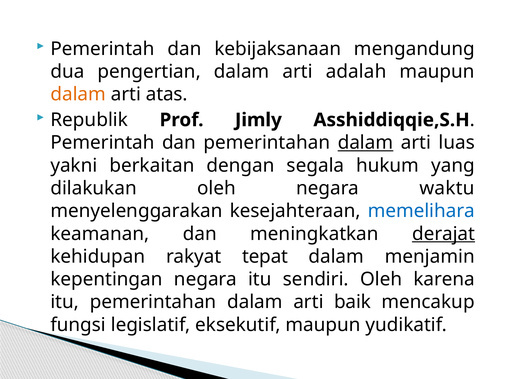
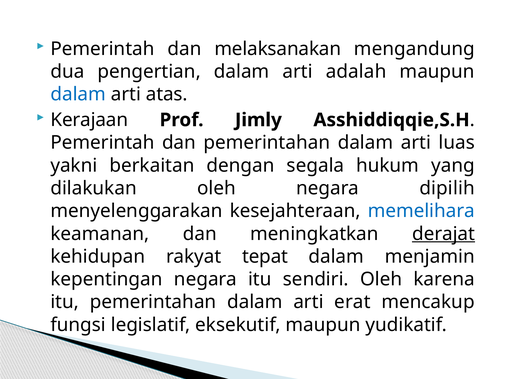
kebijaksanaan: kebijaksanaan -> melaksanakan (278, 49)
dalam colour: orange -> blue (78, 94)
Republik: Republik -> Kerajaan (89, 120)
dalam underline: present -> none (365, 143)
waktu: waktu -> dipilih (447, 188)
baik: baik -> erat (352, 302)
